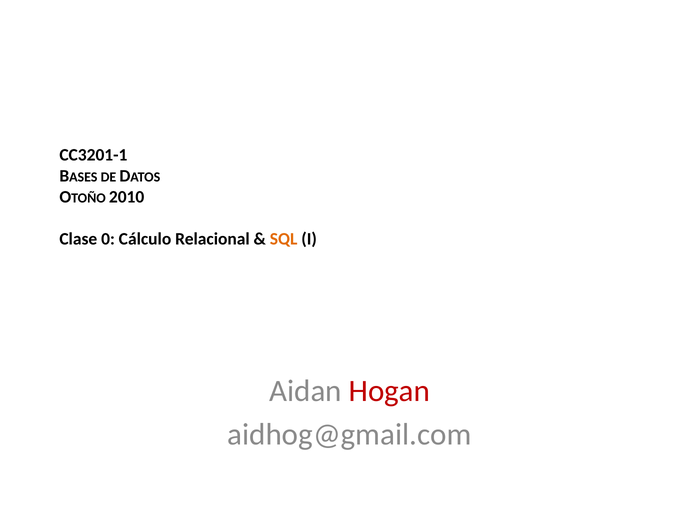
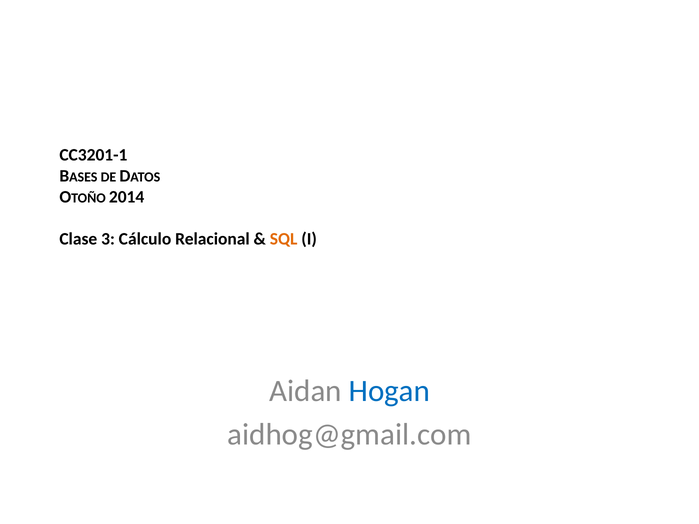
2010: 2010 -> 2014 (127, 197)
0: 0 -> 3 (108, 239)
Hogan colour: red -> blue (389, 391)
